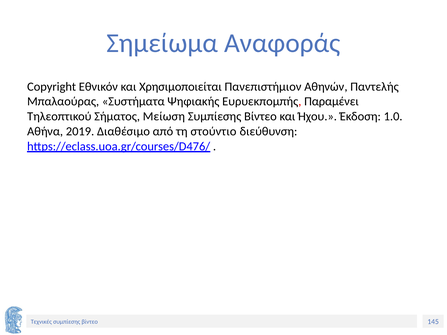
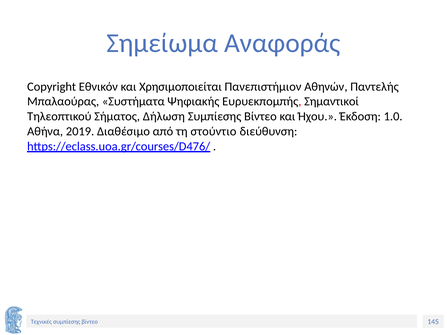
Παραμένει: Παραμένει -> Σημαντικοί (332, 102)
Μείωση: Μείωση -> Δήλωση (164, 117)
